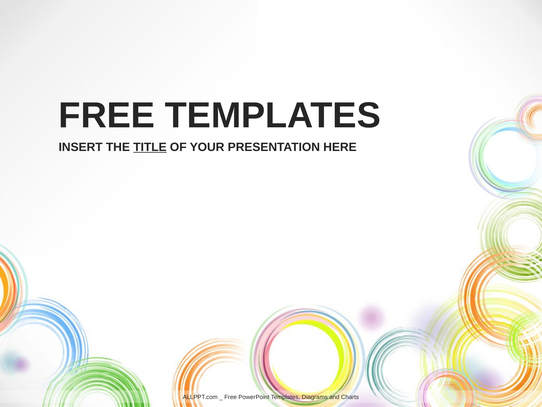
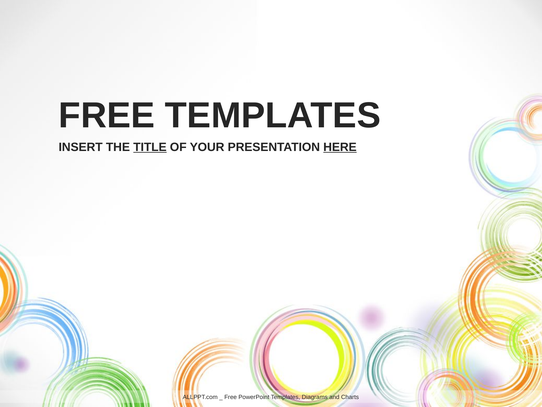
HERE underline: none -> present (340, 147)
